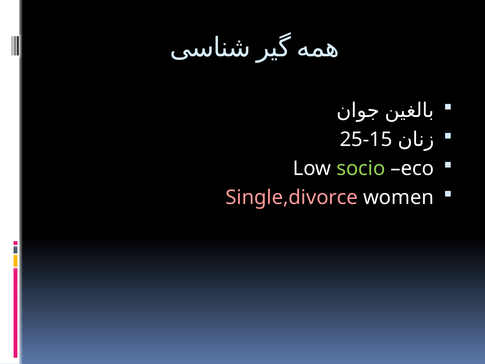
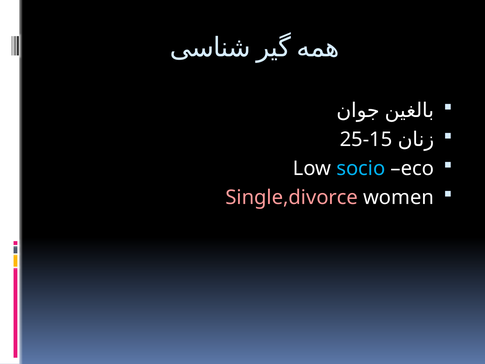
socio colour: light green -> light blue (361, 168)
